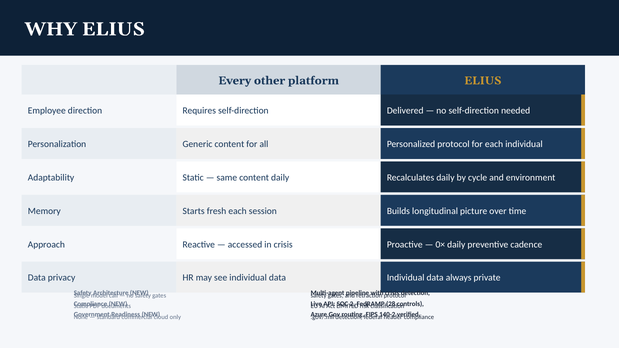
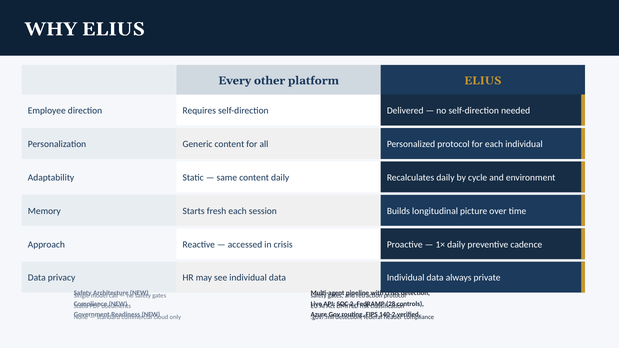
0×: 0× -> 1× (440, 245)
